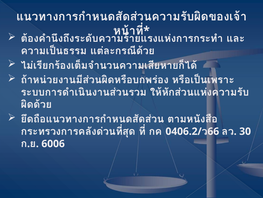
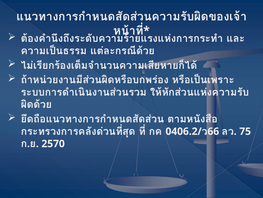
30: 30 -> 75 (245, 131)
6006: 6006 -> 2570 (53, 143)
